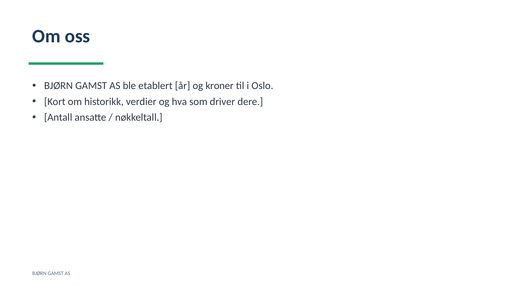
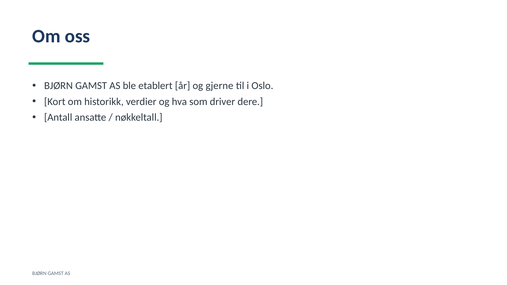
kroner: kroner -> gjerne (219, 86)
